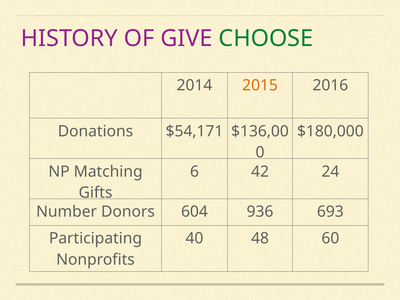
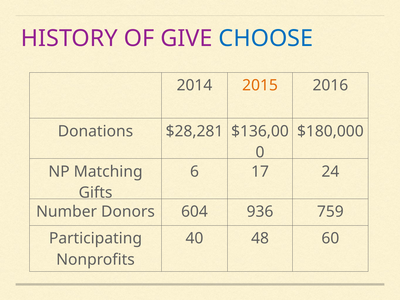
CHOOSE colour: green -> blue (266, 38)
$54,171: $54,171 -> $28,281 (194, 131)
42: 42 -> 17 (260, 172)
693: 693 -> 759 (330, 212)
